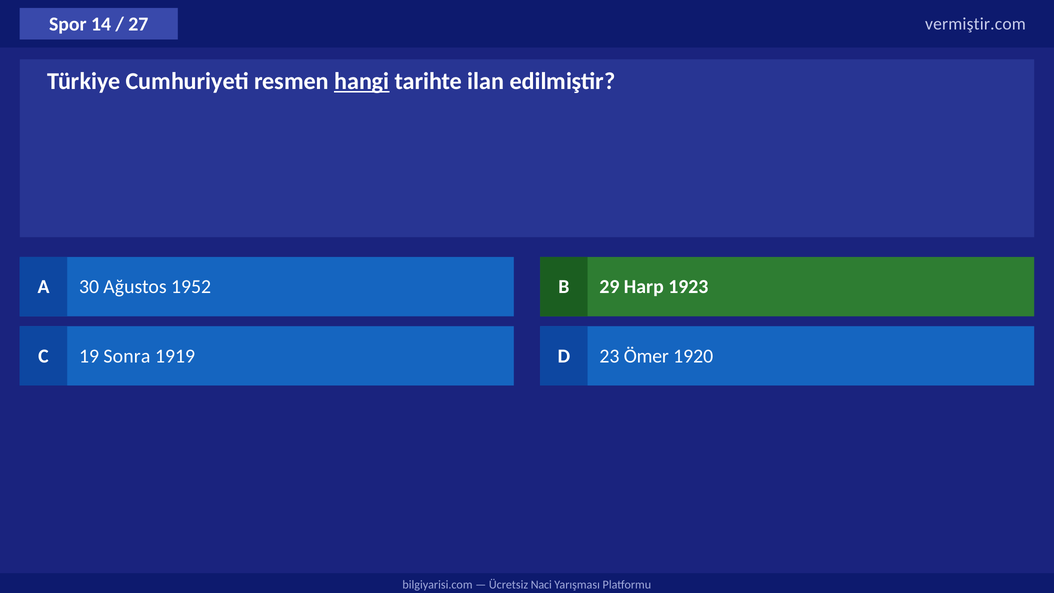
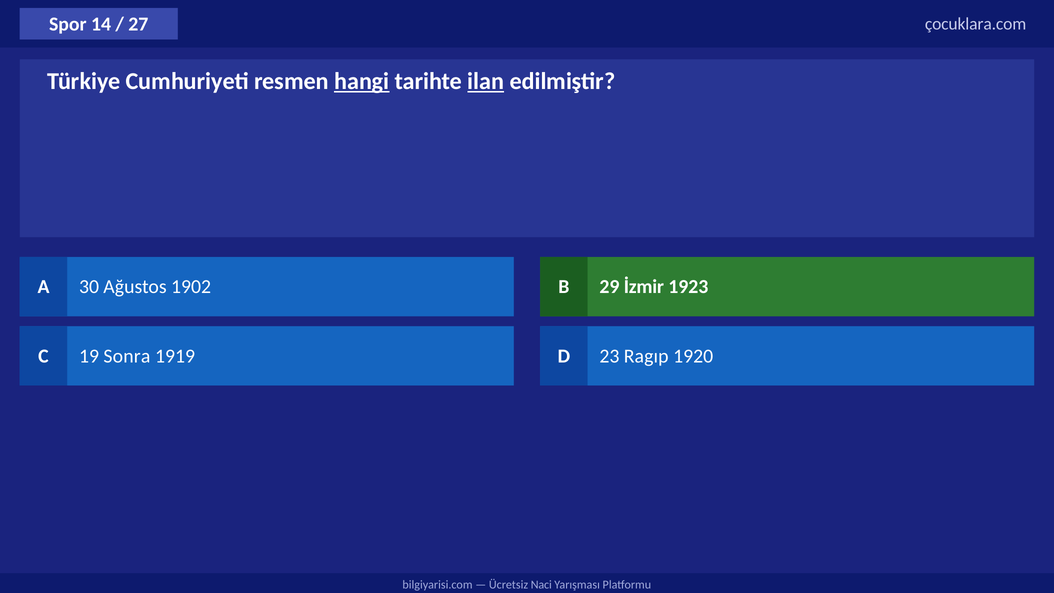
vermiştir.com: vermiştir.com -> çocuklara.com (976, 24)
ilan underline: none -> present (486, 81)
1952: 1952 -> 1902 (191, 287)
Harp: Harp -> İzmir (644, 287)
Ömer: Ömer -> Ragıp (646, 356)
